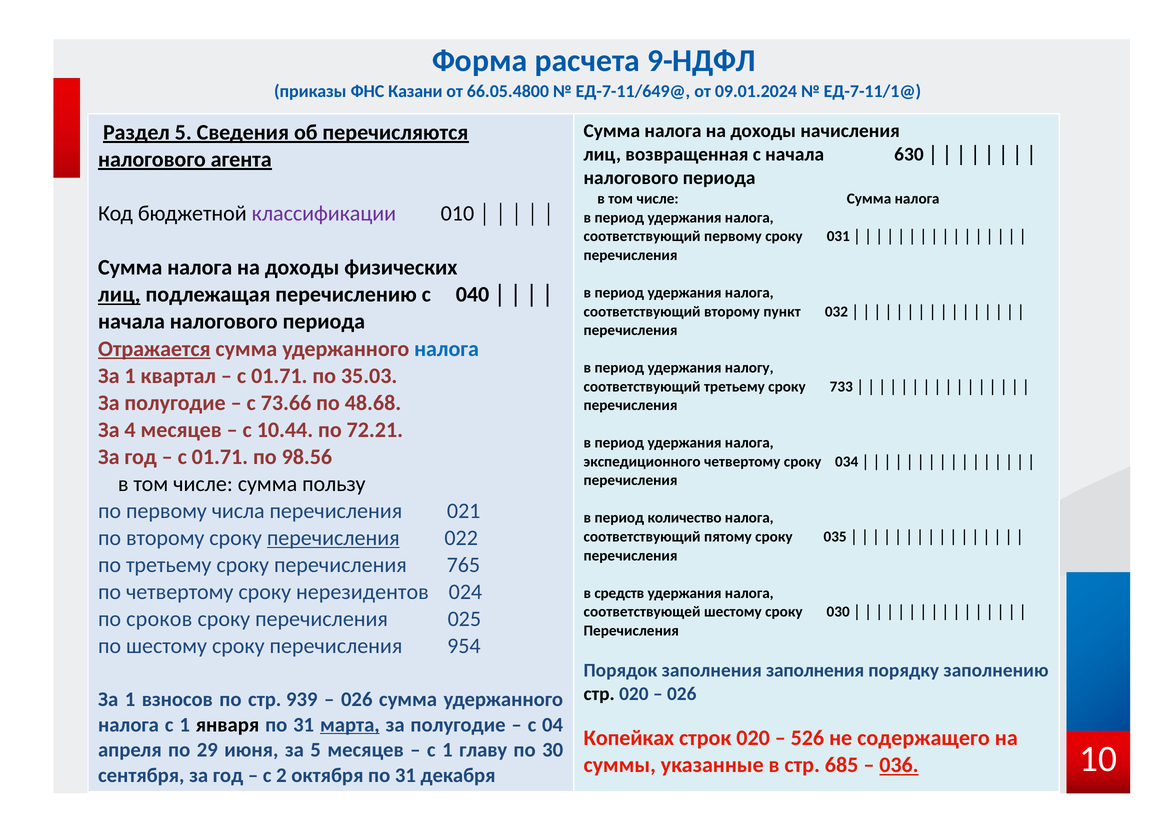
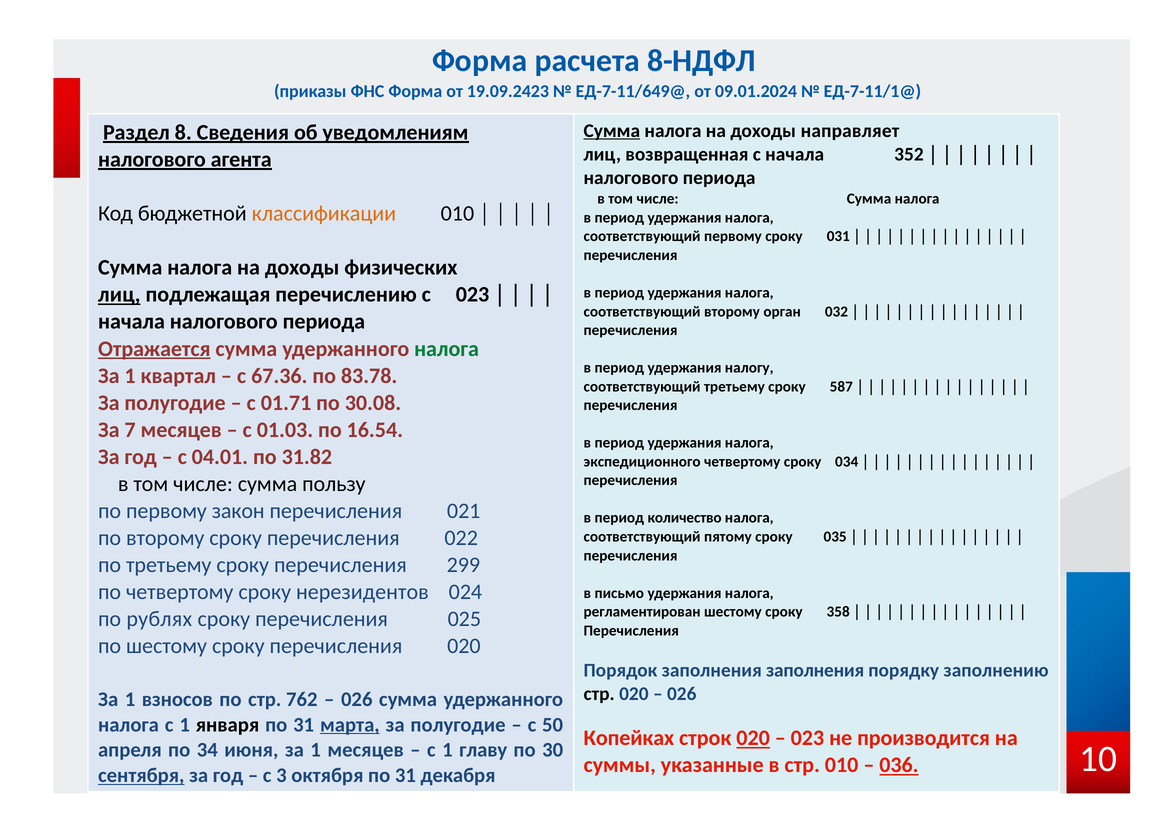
9-НДФЛ: 9-НДФЛ -> 8-НДФЛ (701, 61)
ФНС Казани: Казани -> Форма (415, 91)
66.05.4800: 66.05.4800 -> 19.09.2423 (508, 91)
Сумма underline: none -> present (612, 131)
начисления: начисления -> направляет (850, 131)
Раздел 5: 5 -> 8 (183, 132)
перечисляются: перечисляются -> уведомлениям (395, 132)
630: 630 -> 352 (909, 154)
классификации colour: purple -> orange (324, 213)
с 040: 040 -> 023 (473, 294)
пункт: пункт -> орган (782, 311)
налога colour: blue -> green (447, 348)
01.71: 01.71 -> 67.36 (279, 375)
35.03: 35.03 -> 83.78 (369, 375)
733: 733 -> 587 (841, 386)
73.66: 73.66 -> 01.71 (286, 402)
48.68: 48.68 -> 30.08 (373, 402)
4: 4 -> 7 (130, 430)
10.44: 10.44 -> 01.03 (285, 430)
72.21: 72.21 -> 16.54 (375, 430)
01.71: 01.71 -> 04.01 (220, 457)
98.56: 98.56 -> 31.82 (307, 457)
числа: числа -> закон (238, 511)
перечисления underline: present -> none (333, 538)
765: 765 -> 299 (463, 565)
средств: средств -> письмо (619, 593)
соответствующей: соответствующей -> регламентирован (642, 611)
030: 030 -> 358 (838, 611)
сроков: сроков -> рублях (159, 619)
перечисления 954: 954 -> 020 (464, 646)
939: 939 -> 762 (302, 699)
04: 04 -> 50 (553, 724)
020 underline: none -> present (753, 738)
526: 526 -> 023 (807, 738)
содержащего: содержащего -> производится (924, 738)
29: 29 -> 34 (207, 750)
июня за 5: 5 -> 1 (316, 750)
стр 685: 685 -> 010 (842, 765)
сентября underline: none -> present (141, 775)
2: 2 -> 3 (281, 775)
